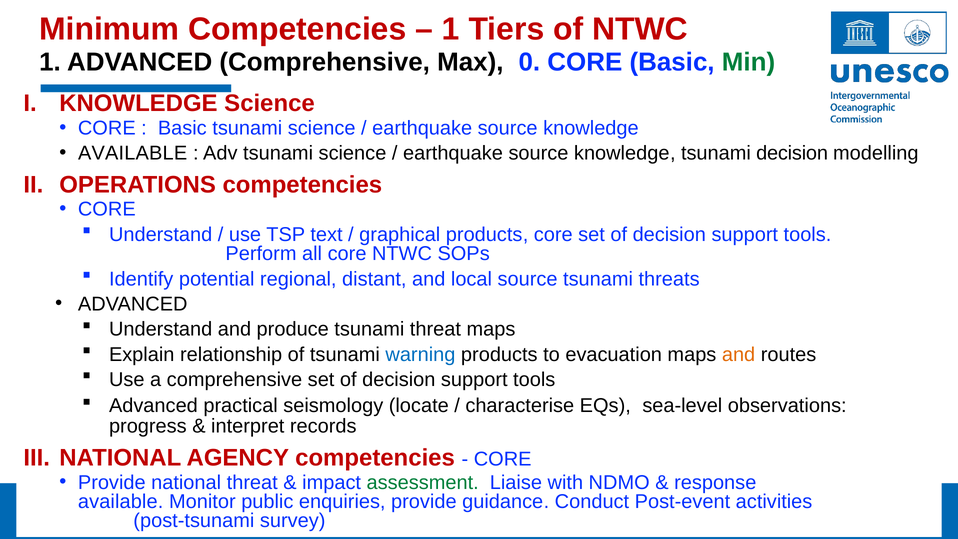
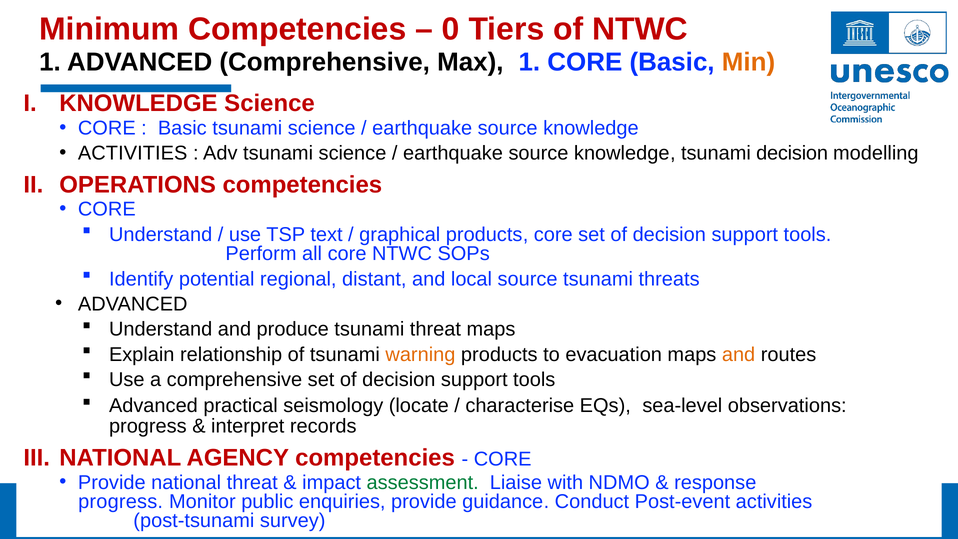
1: 1 -> 0 (451, 29)
Max 0: 0 -> 1 (529, 62)
Min colour: green -> orange (749, 62)
AVAILABLE: AVAILABLE -> ACTIVITIES (133, 153)
warning colour: blue -> orange (420, 354)
available: available -> progress (121, 502)
